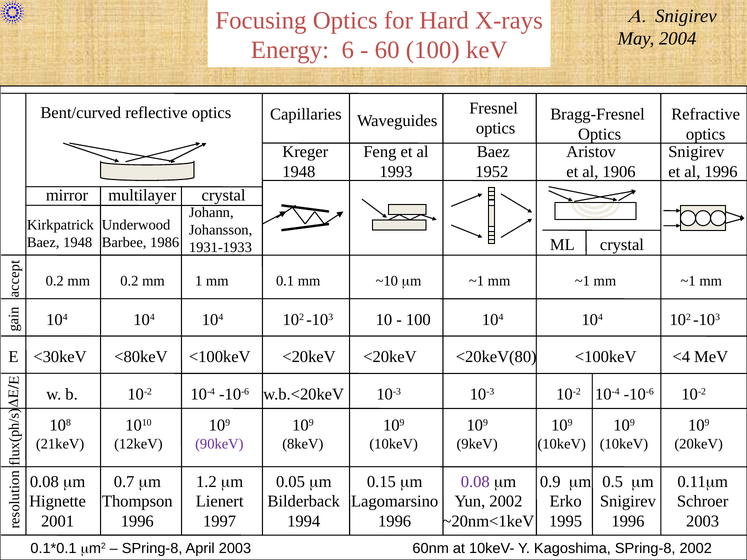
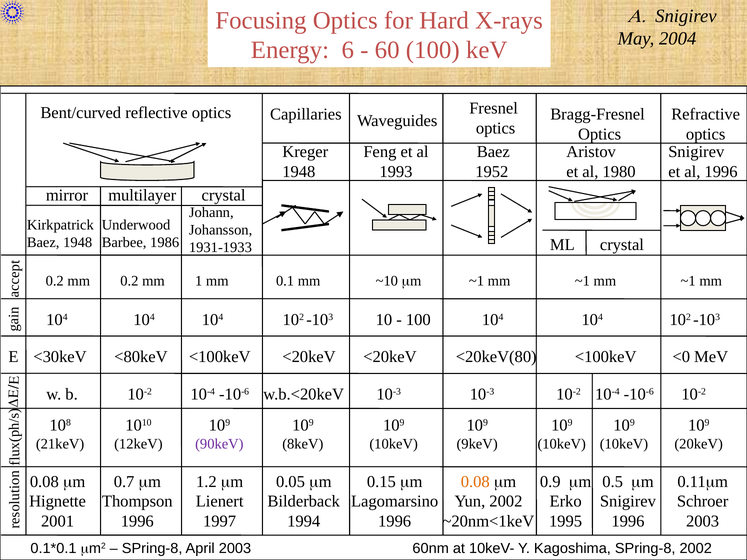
1906: 1906 -> 1980 (619, 172)
<4: <4 -> <0 (681, 357)
0.08 colour: purple -> orange (475, 482)
